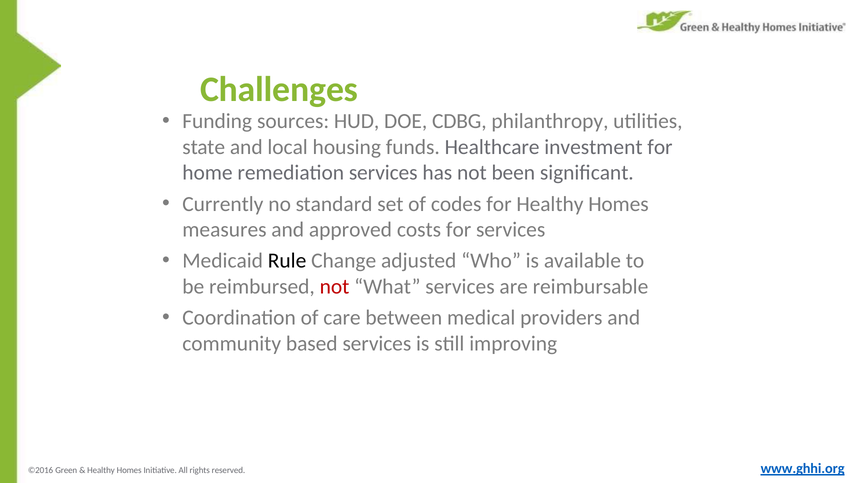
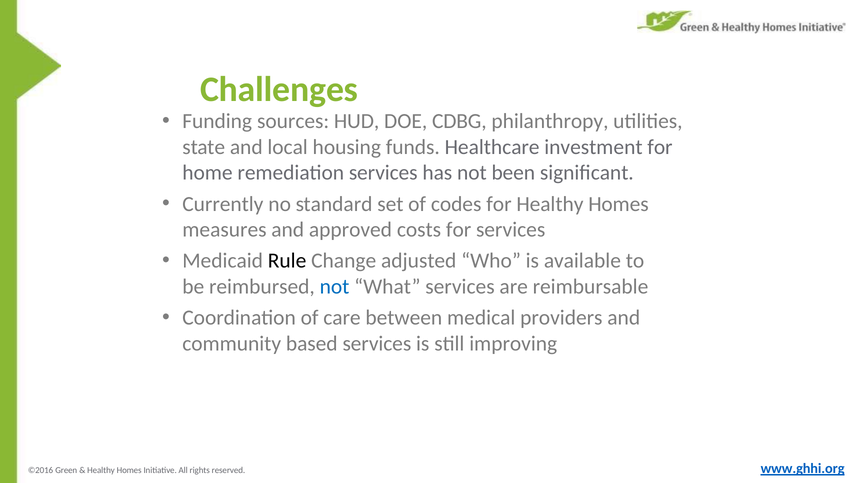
not colour: red -> blue (335, 287)
